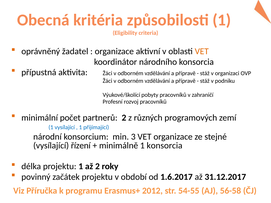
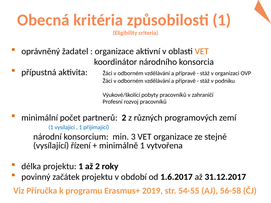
1 konsorcia: konsorcia -> vytvořena (165, 146)
2012: 2012 -> 2019 (152, 191)
